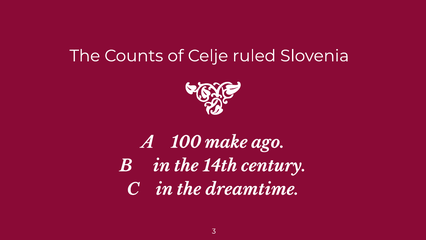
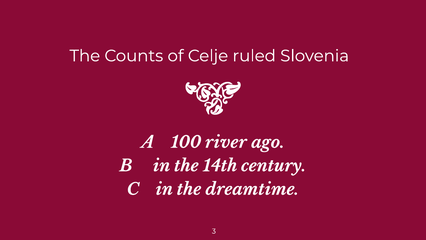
make: make -> river (226, 142)
